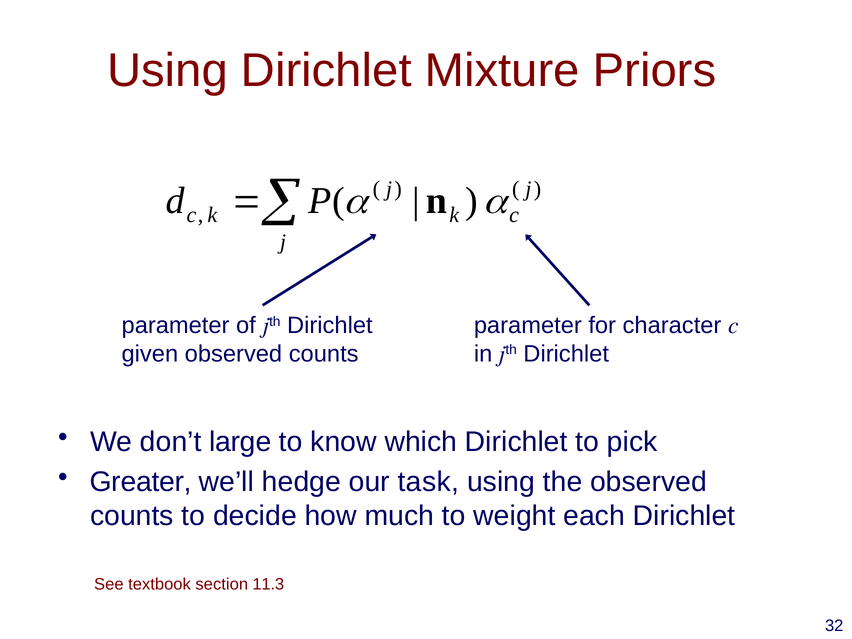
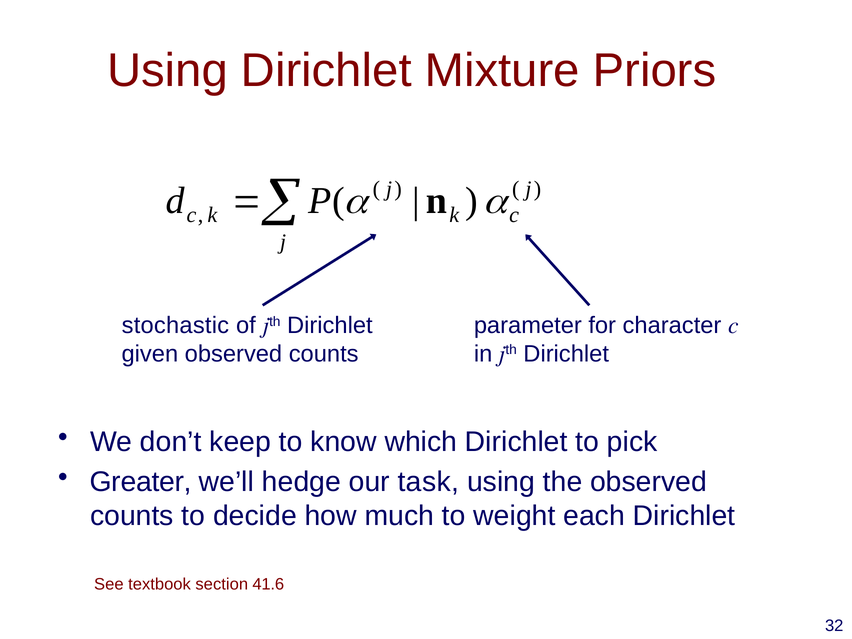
parameter: parameter -> stochastic (175, 325)
large: large -> keep (240, 442)
11.3: 11.3 -> 41.6 (268, 584)
